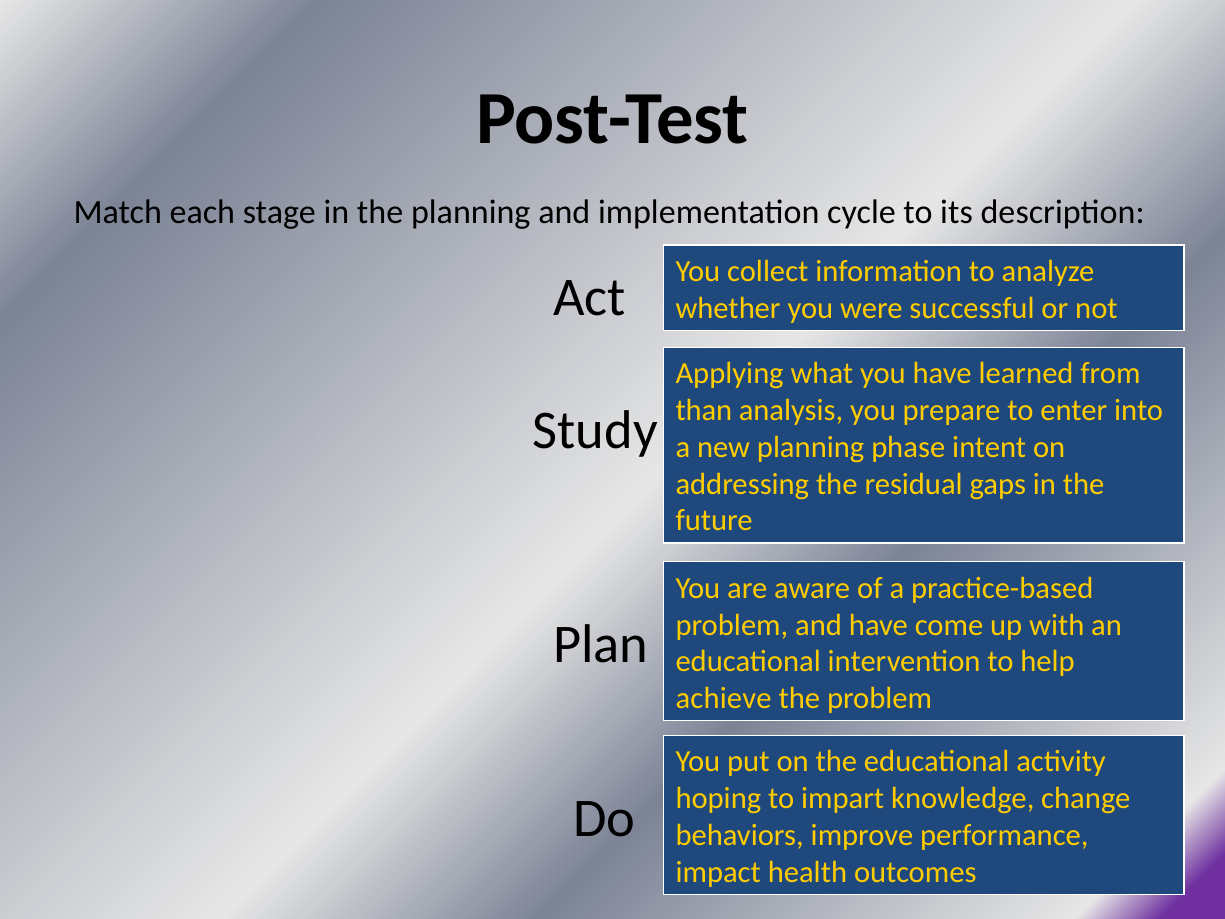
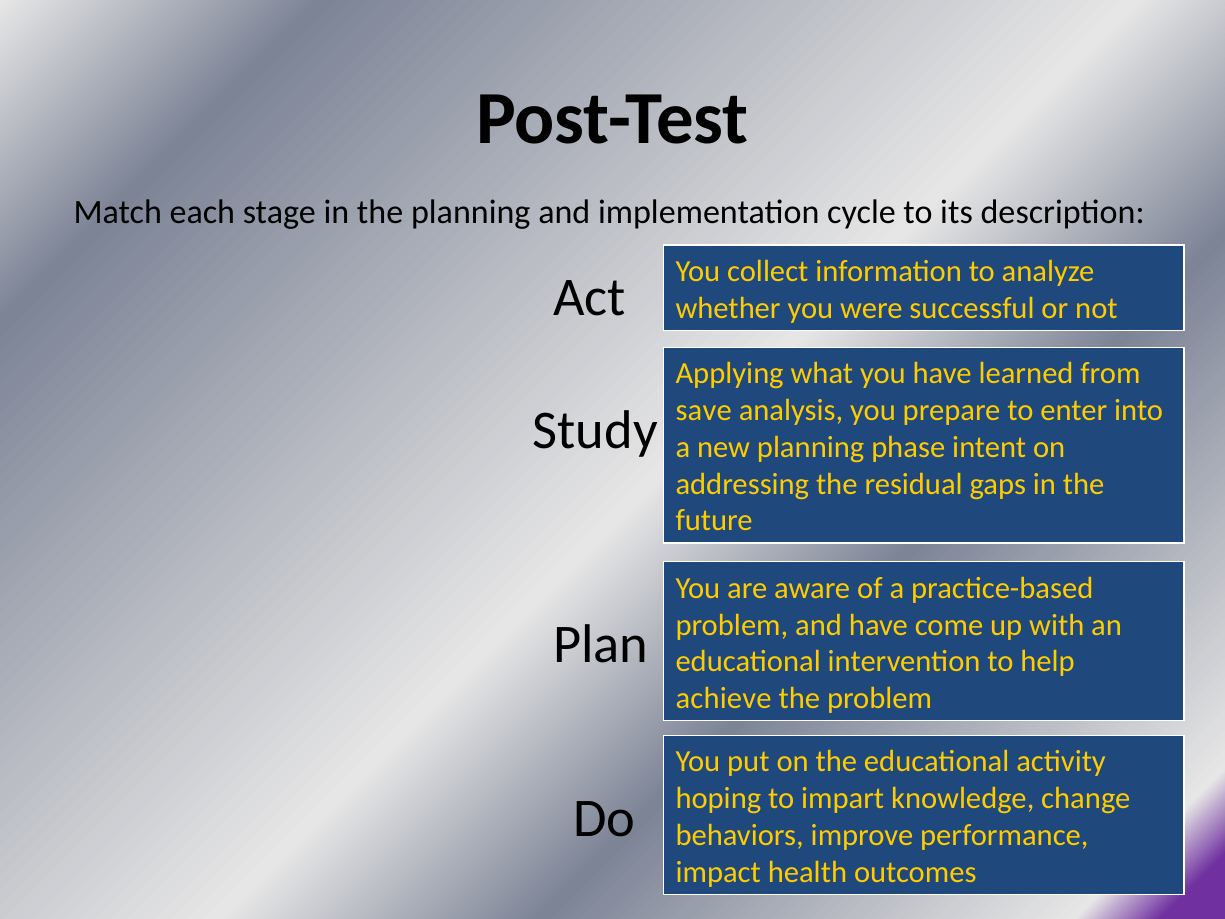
than: than -> save (704, 410)
